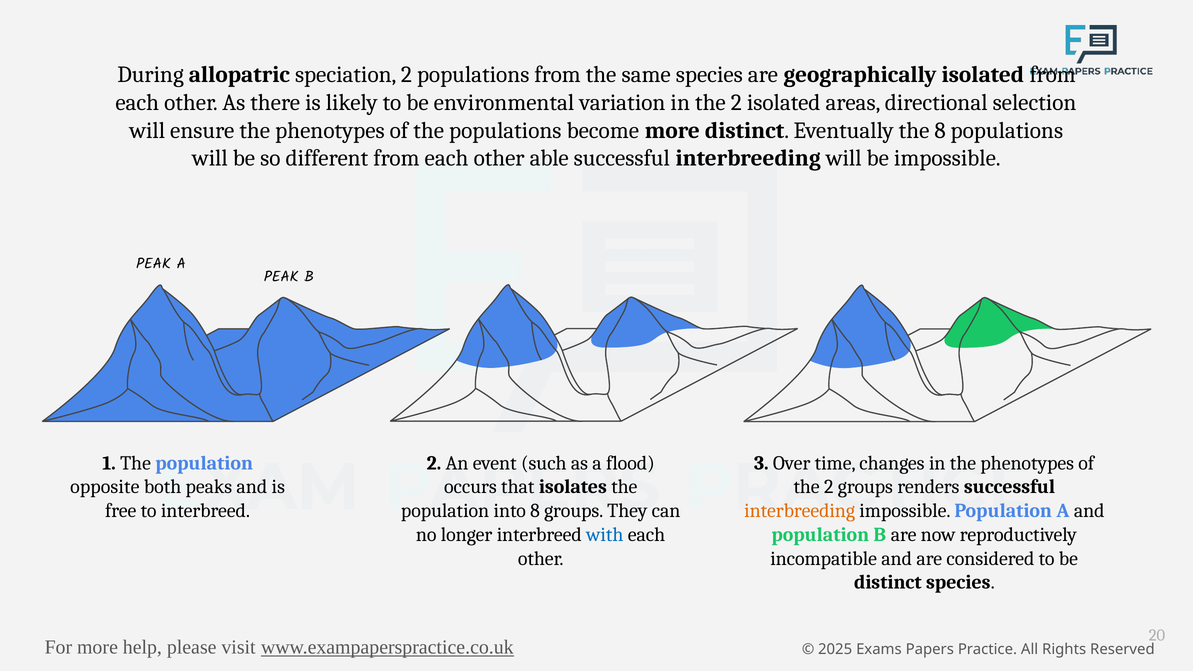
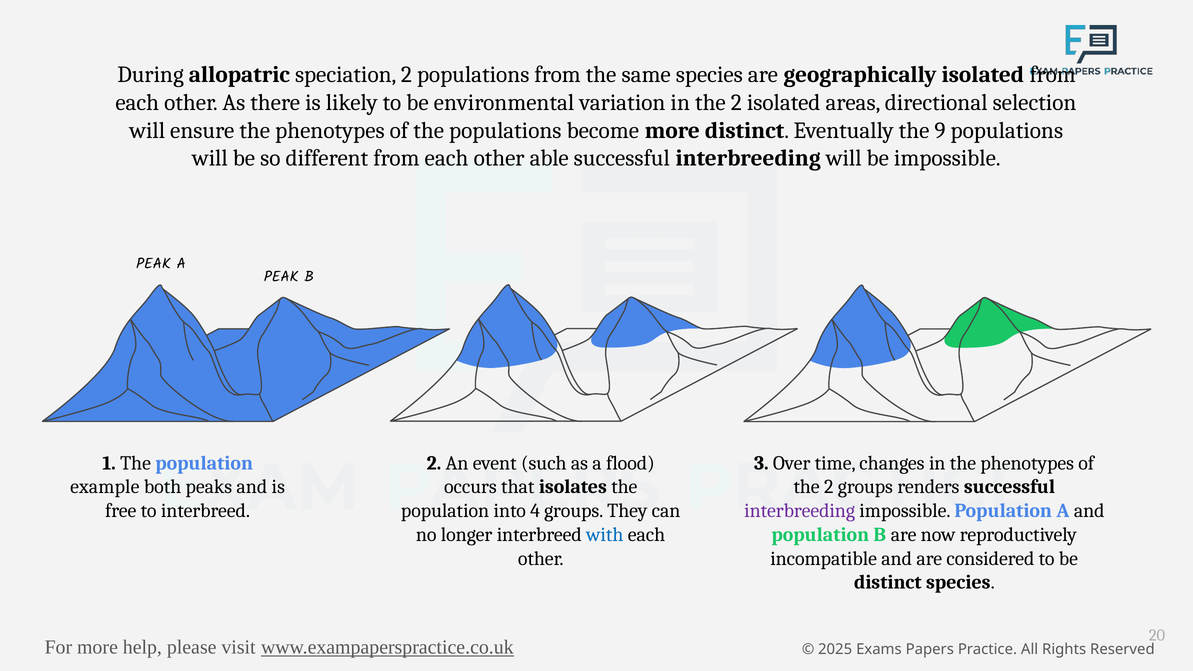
the 8: 8 -> 9 (940, 130)
opposite: opposite -> example (105, 487)
into 8: 8 -> 4 (535, 511)
interbreeding colour: orange -> purple (800, 511)
